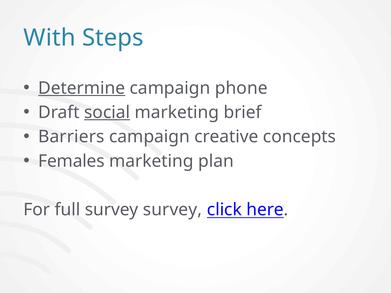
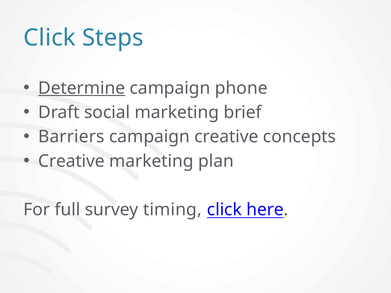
With: With -> Click (50, 38)
social underline: present -> none (107, 112)
Females: Females -> Creative (71, 161)
survey survey: survey -> timing (172, 210)
